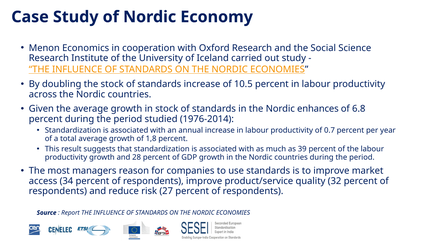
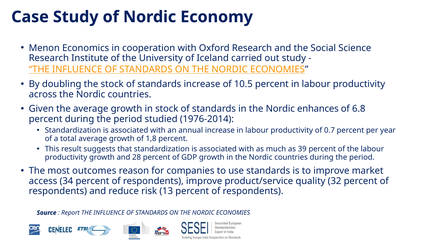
managers: managers -> outcomes (94, 171)
27: 27 -> 13 (166, 191)
